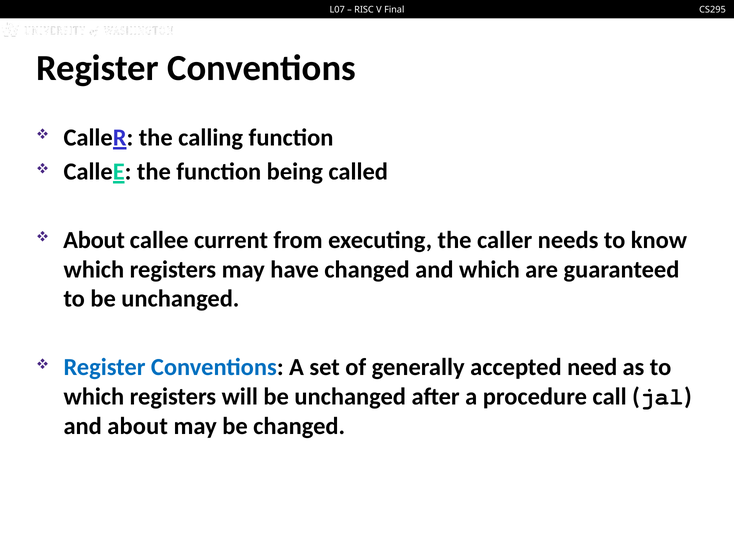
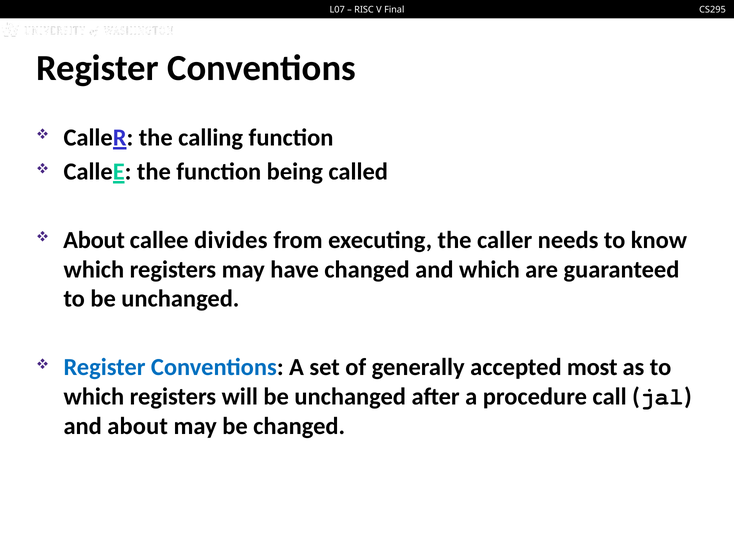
current: current -> divides (231, 240)
need: need -> most (592, 368)
